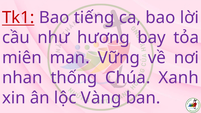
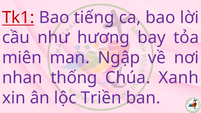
Vững: Vững -> Ngập (119, 58)
Vàng: Vàng -> Triền (101, 98)
